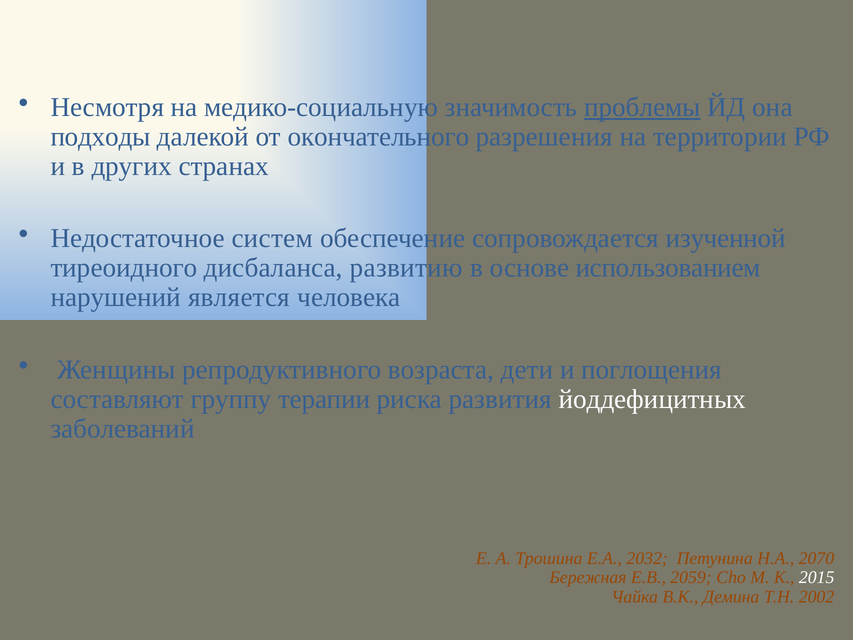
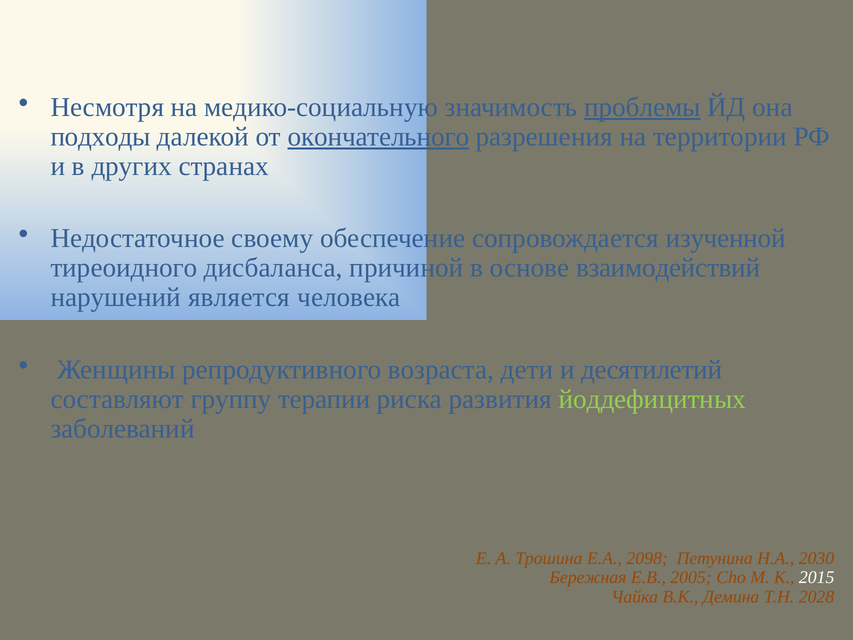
окончательного underline: none -> present (378, 137)
систем: систем -> своему (272, 238)
развитию: развитию -> причиной (406, 268)
использованием: использованием -> взаимодействий (668, 268)
поглощения: поглощения -> десятилетий (652, 370)
йоддефицитных colour: white -> light green (652, 399)
2032: 2032 -> 2098 (647, 558)
2070: 2070 -> 2030 (816, 558)
2059: 2059 -> 2005 (691, 577)
2002: 2002 -> 2028 (817, 597)
